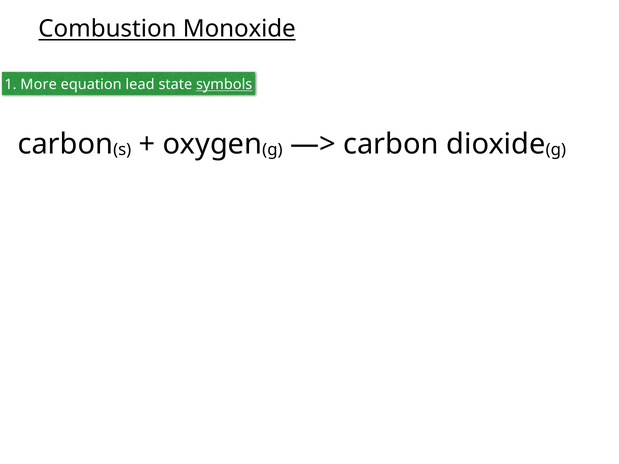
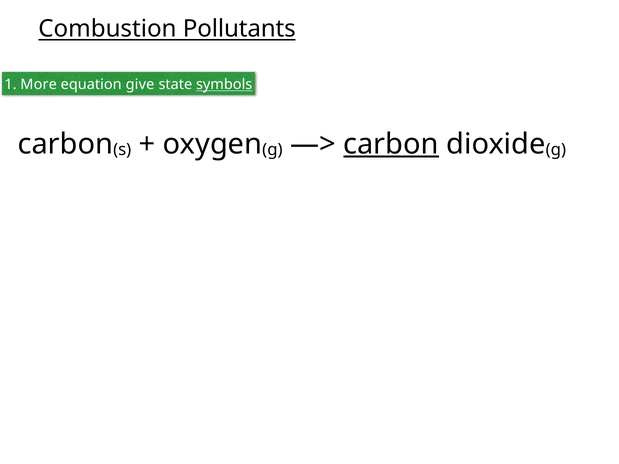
Monoxide: Monoxide -> Pollutants (239, 29)
lead: lead -> give (140, 85)
carbon underline: none -> present (391, 144)
